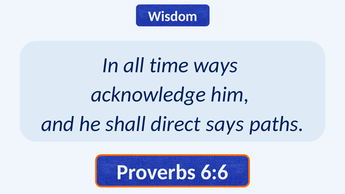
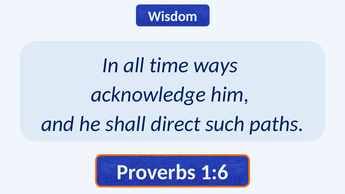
says: says -> such (225, 124)
6:6: 6:6 -> 1:6 (214, 172)
